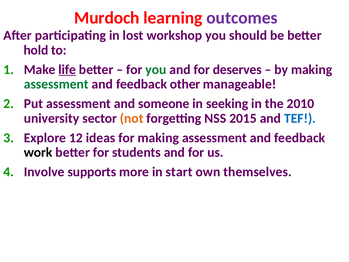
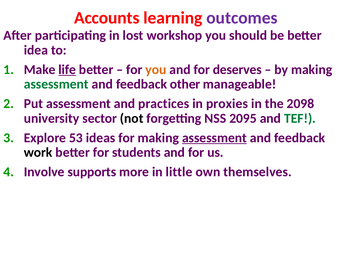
Murdoch: Murdoch -> Accounts (107, 18)
hold: hold -> idea (36, 50)
you colour: green -> orange (156, 70)
someone: someone -> practices (164, 104)
seeking: seeking -> proxies (227, 104)
2010: 2010 -> 2098 (300, 104)
not colour: orange -> black (132, 118)
2015: 2015 -> 2095 (243, 118)
TEF colour: blue -> green (300, 118)
12: 12 -> 53 (76, 138)
assessment underline: none -> present (214, 138)
start: start -> little (179, 172)
